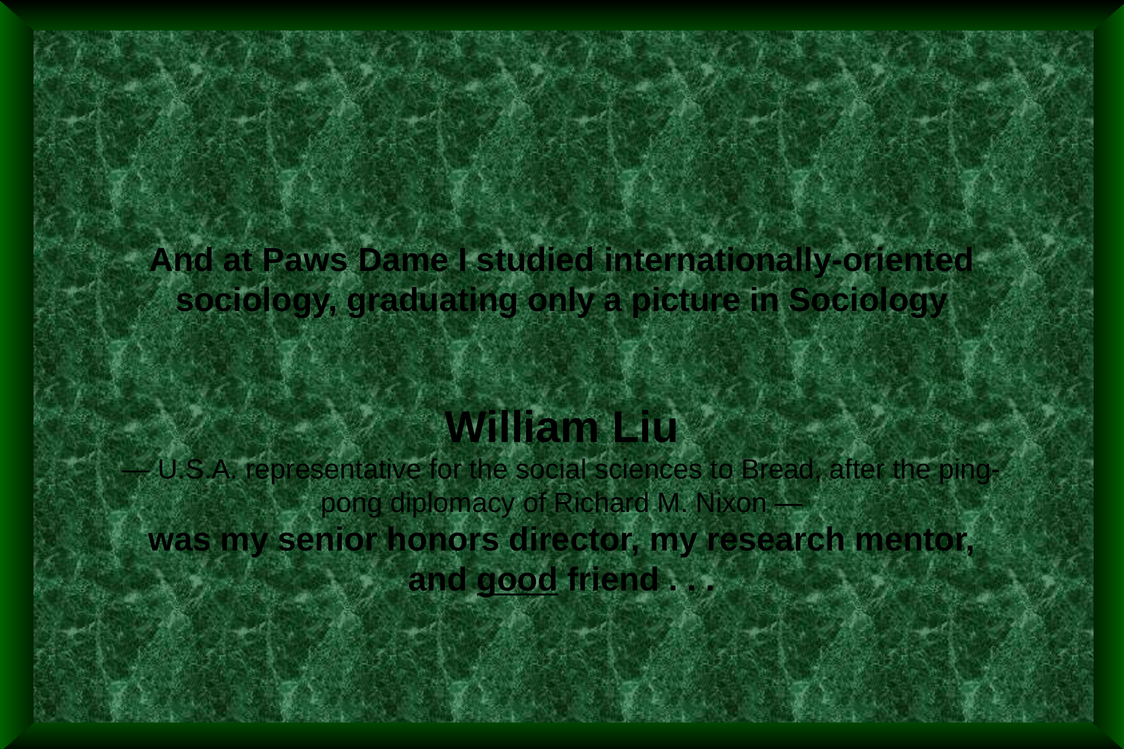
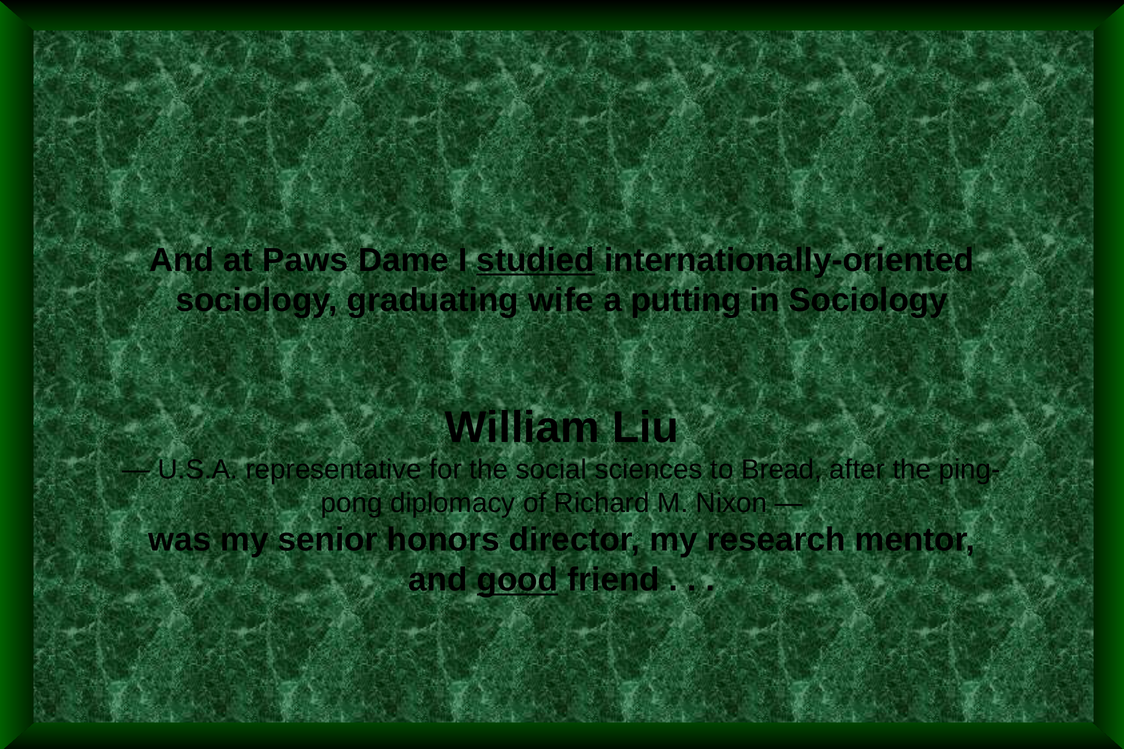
studied underline: none -> present (536, 260)
only: only -> wife (561, 300)
picture: picture -> putting (686, 300)
